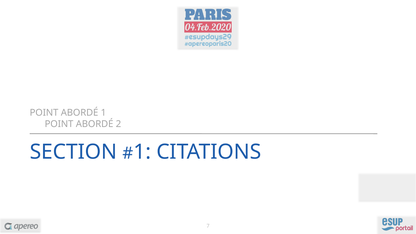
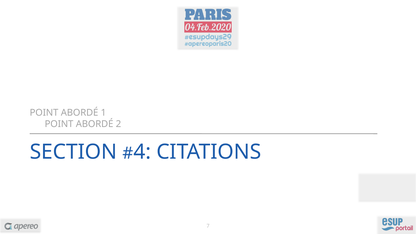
1: 1 -> 4 (142, 152)
